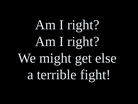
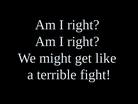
else: else -> like (106, 58)
